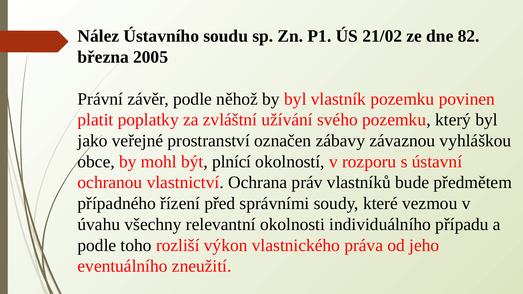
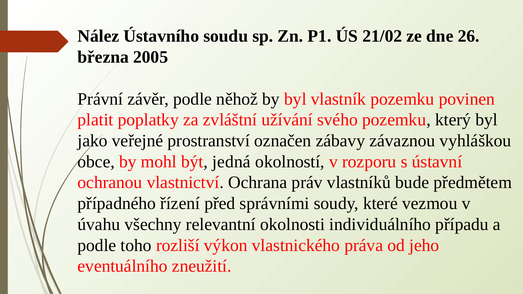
82: 82 -> 26 (469, 36)
plnící: plnící -> jedná (232, 162)
